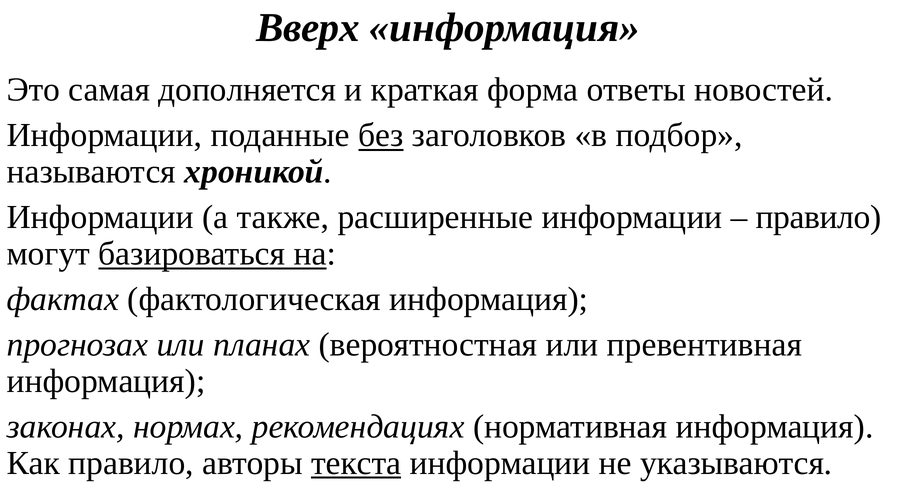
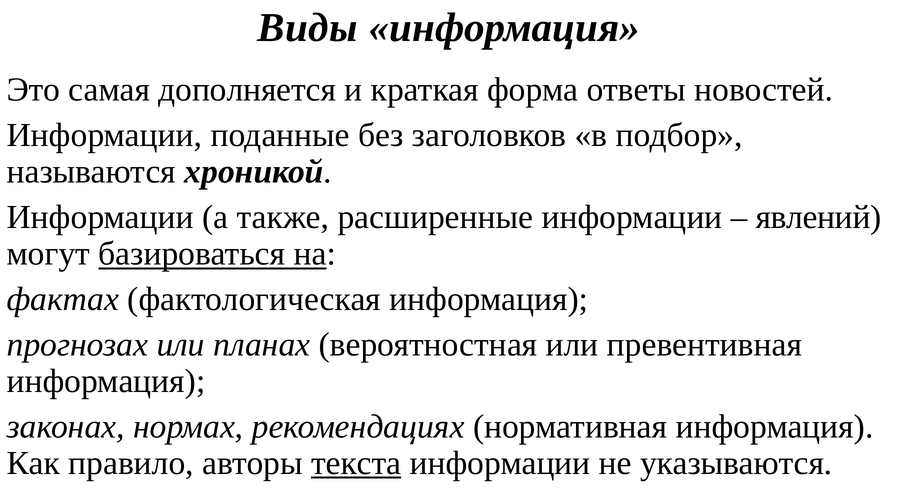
Вверх: Вверх -> Виды (308, 27)
без underline: present -> none (381, 135)
правило: правило -> явлений (819, 217)
